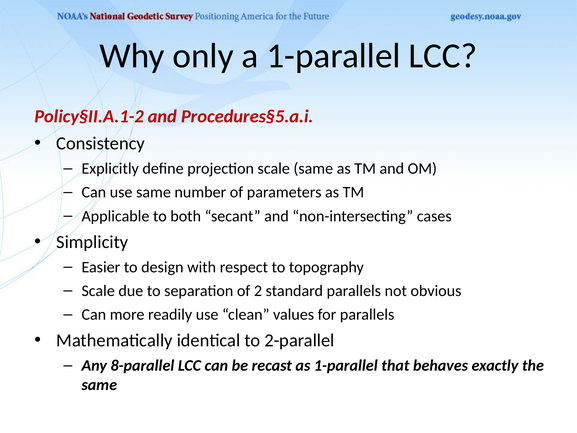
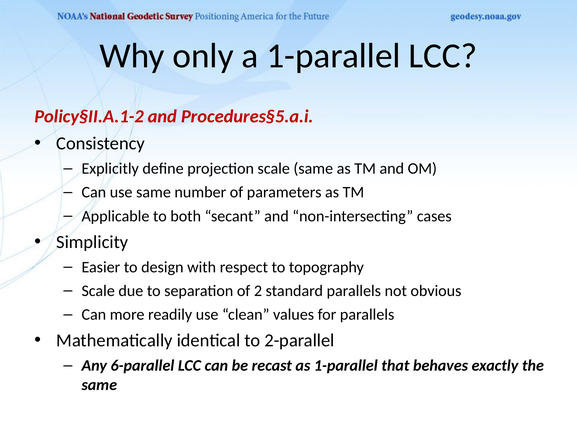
8-parallel: 8-parallel -> 6-parallel (142, 365)
